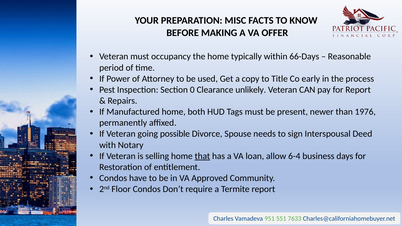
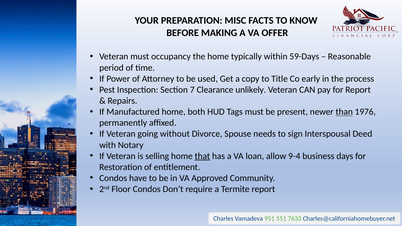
66-Days: 66-Days -> 59-Days (304, 57)
0: 0 -> 7 (192, 90)
than underline: none -> present (344, 112)
possible: possible -> without (175, 134)
6-4: 6-4 -> 9-4 (294, 156)
